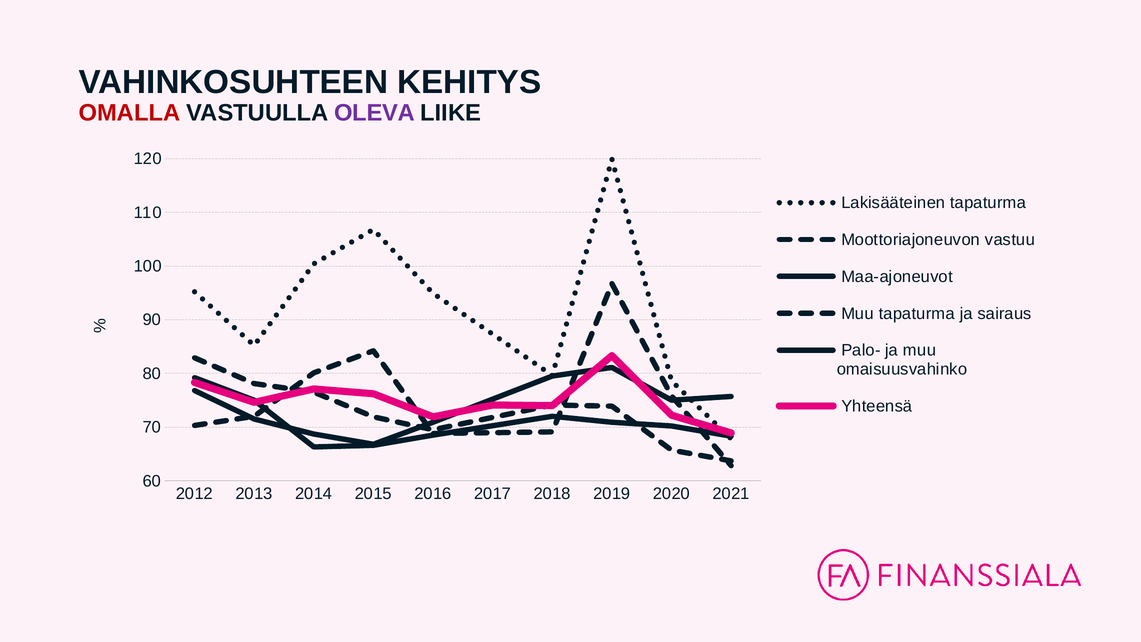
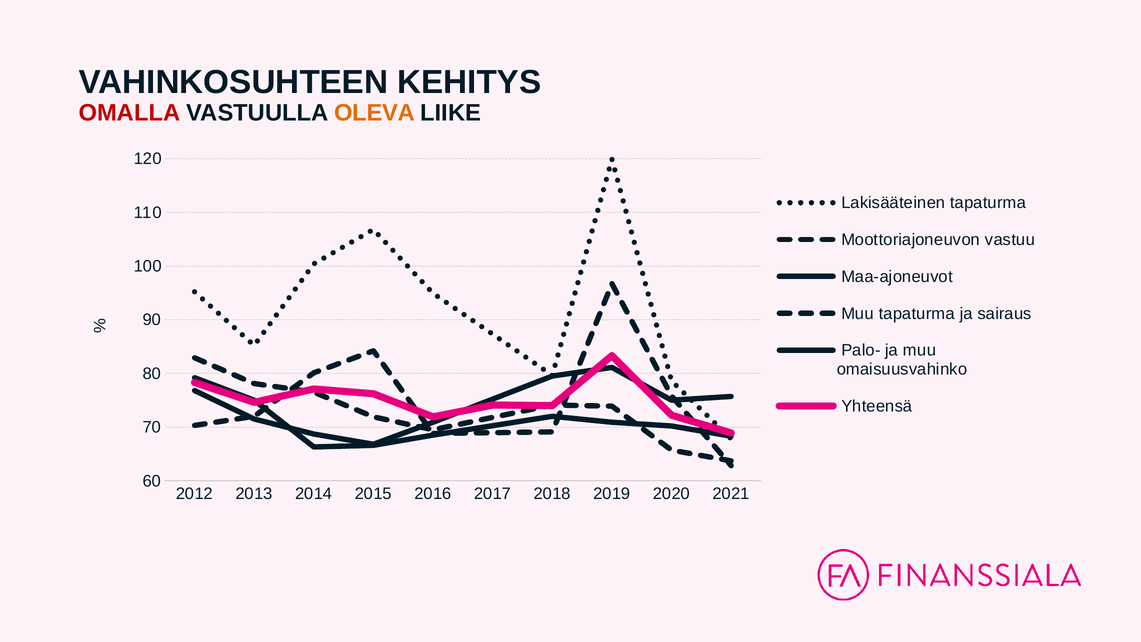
OLEVA colour: purple -> orange (375, 113)
